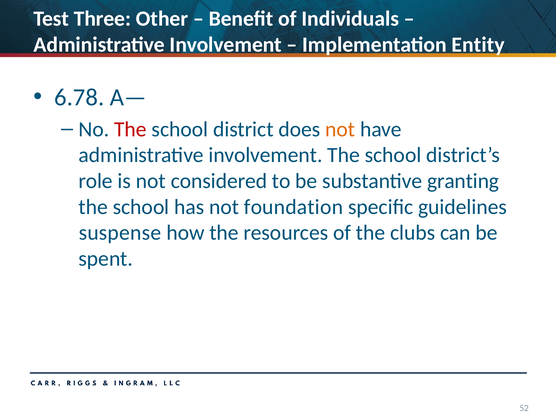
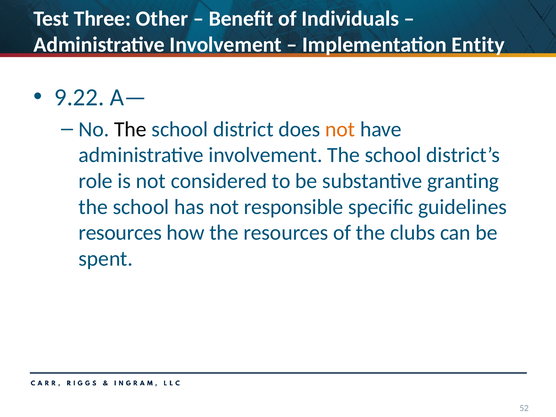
6.78: 6.78 -> 9.22 (79, 97)
The colour: red -> black (130, 129)
foundation: foundation -> responsible (294, 207)
suspense: suspense -> resources (120, 233)
